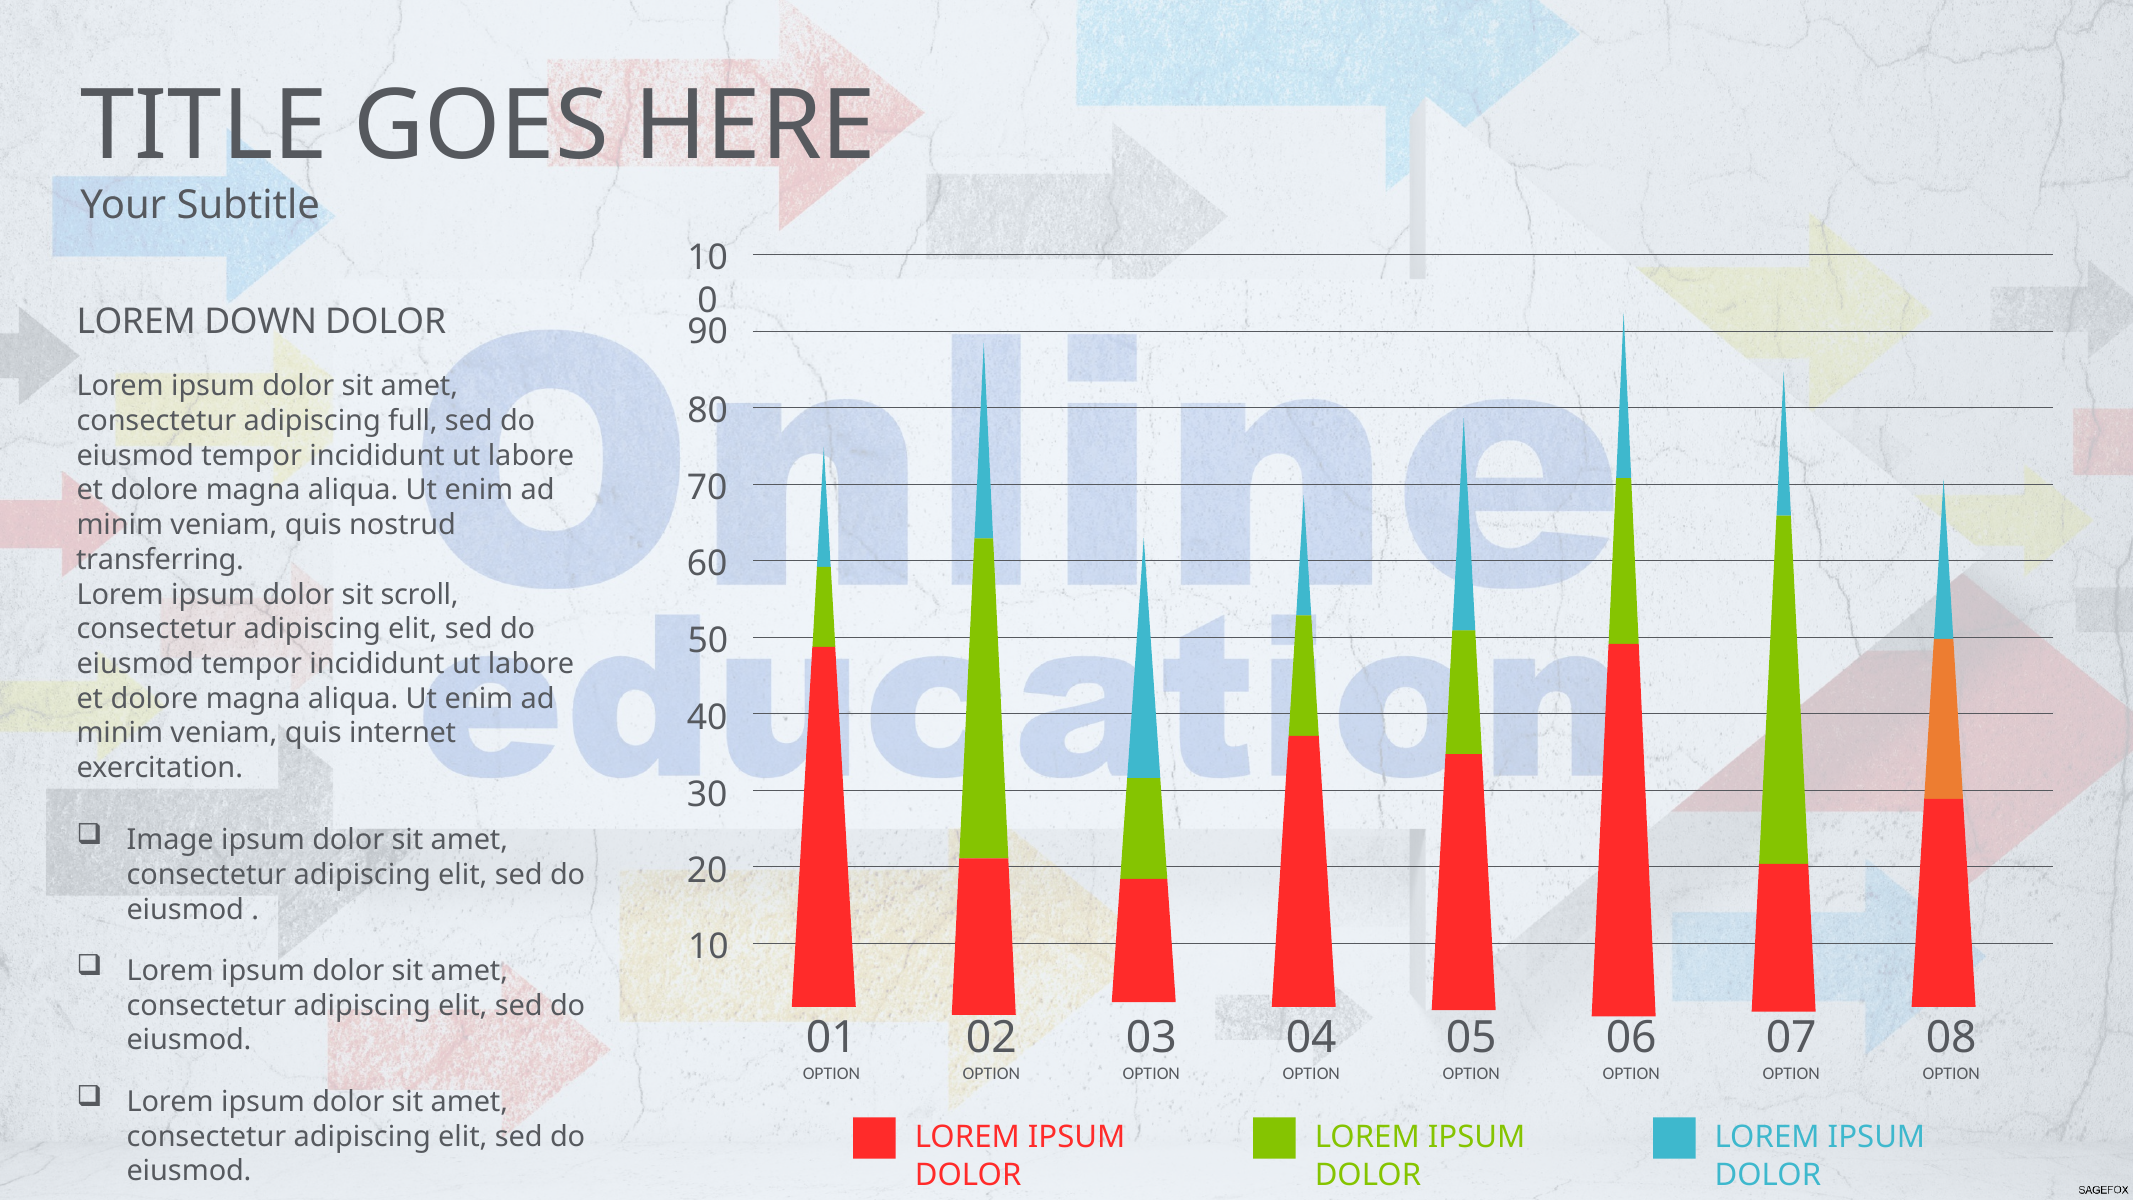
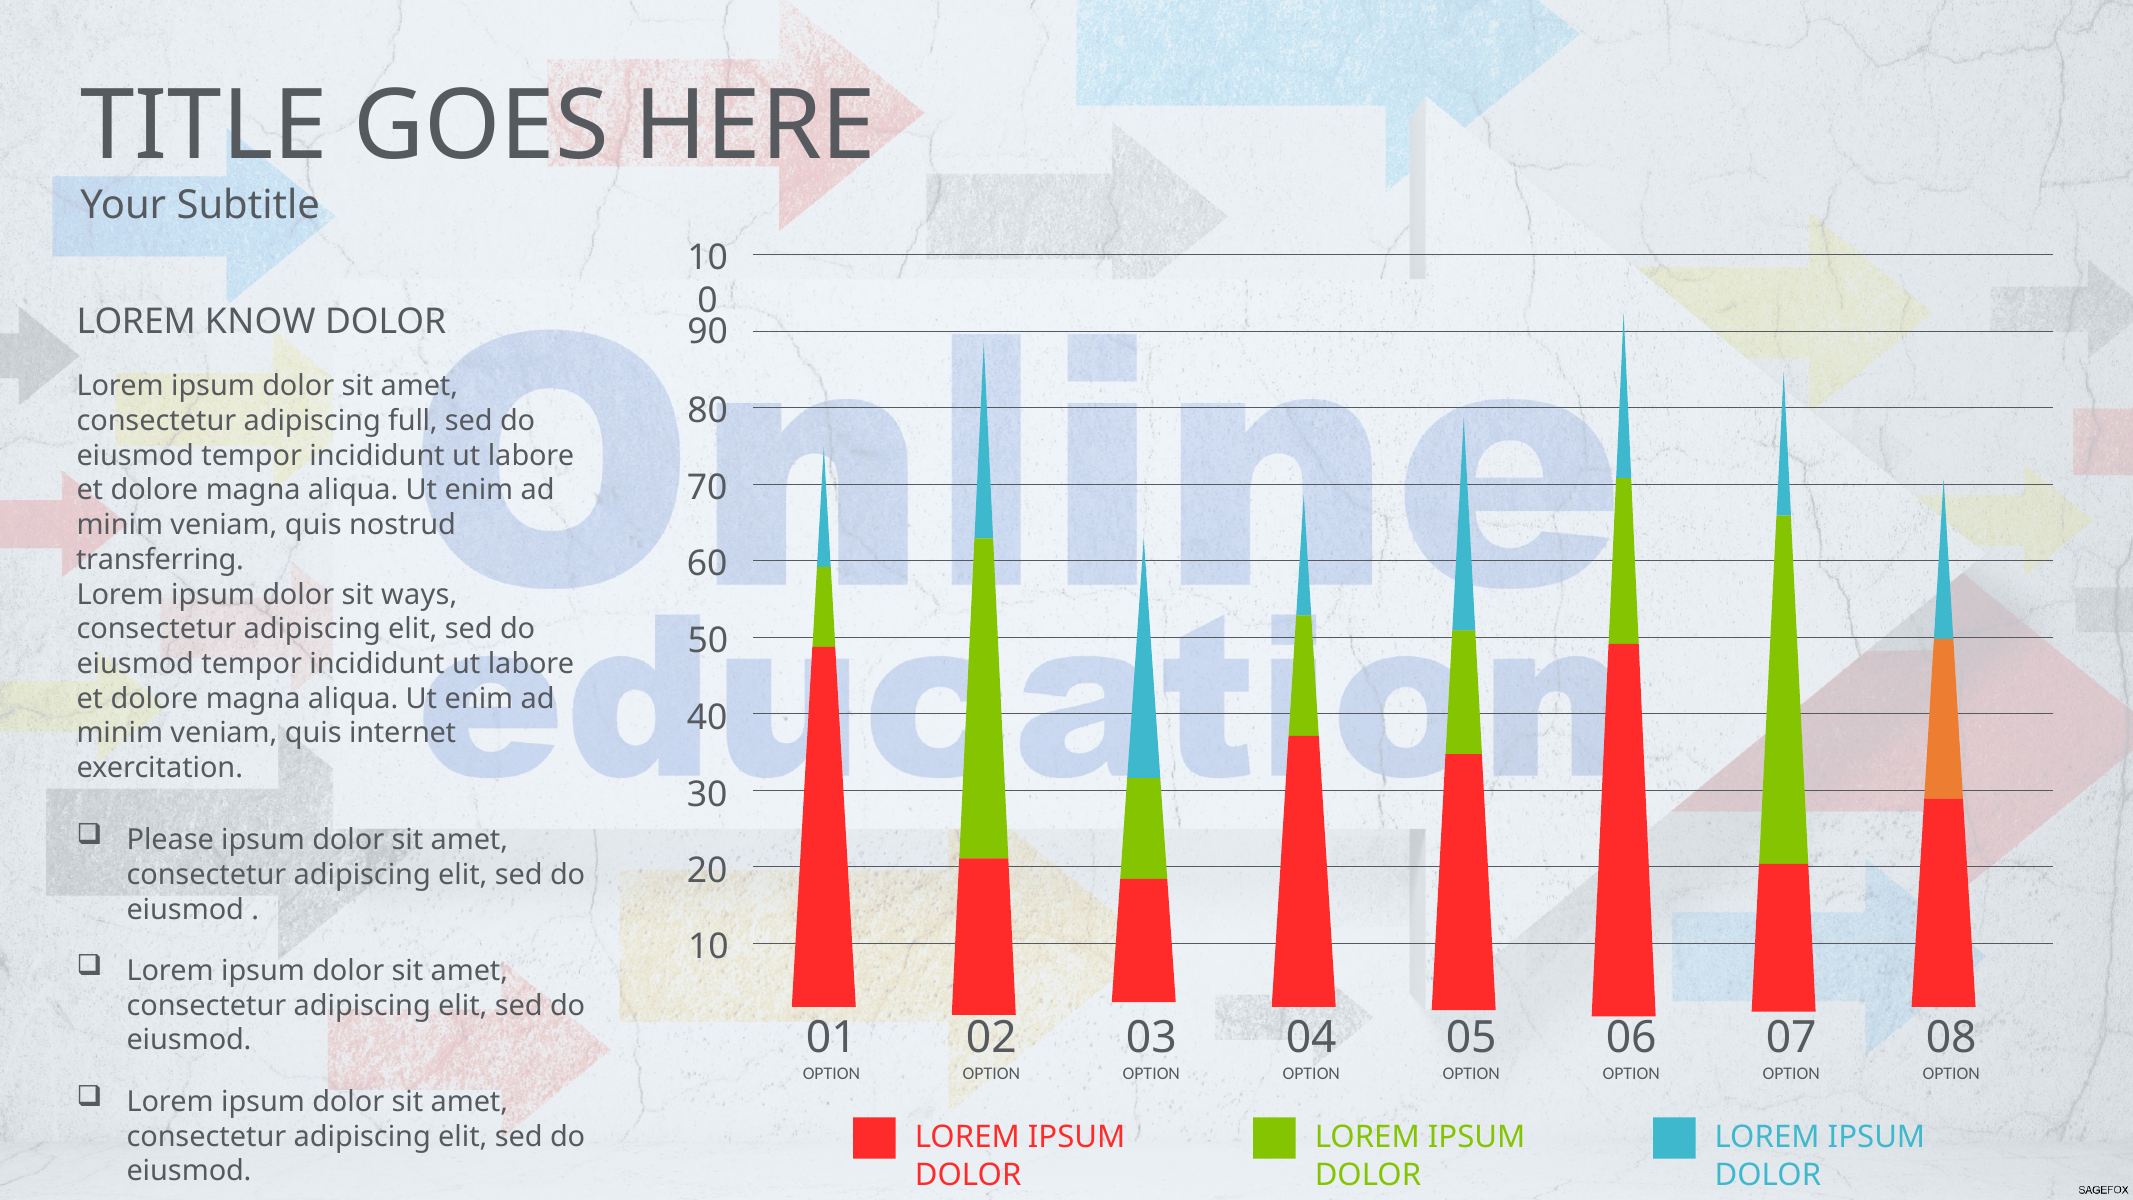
DOWN: DOWN -> KNOW (260, 321)
scroll: scroll -> ways (419, 594)
Image: Image -> Please (170, 840)
